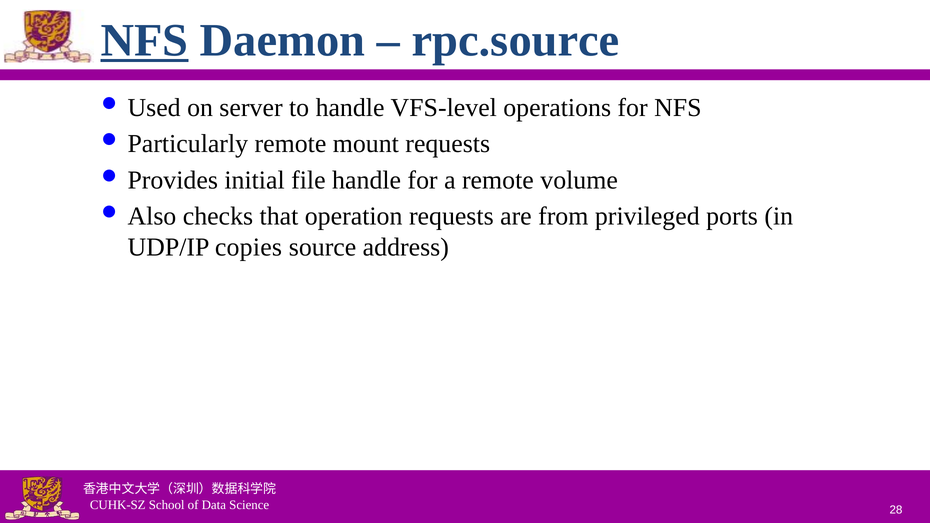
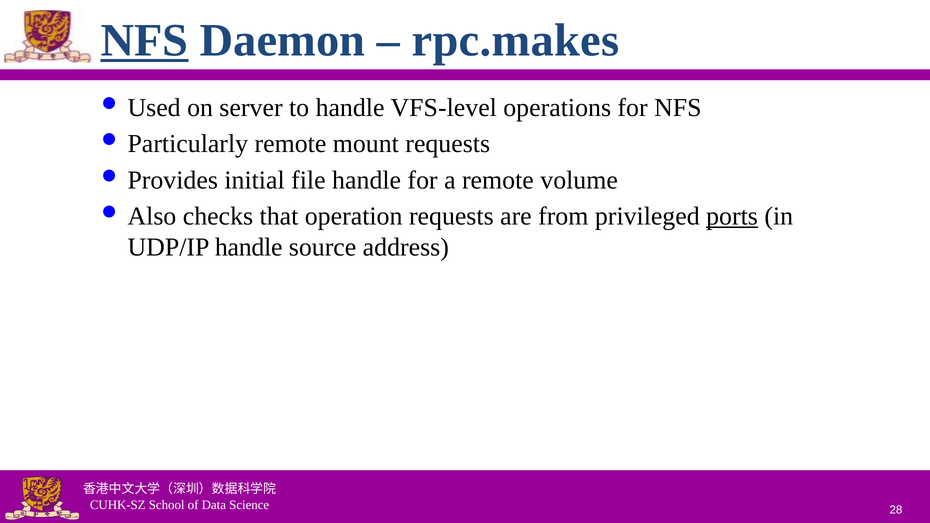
rpc.source: rpc.source -> rpc.makes (515, 41)
ports underline: none -> present (732, 216)
UDP/IP copies: copies -> handle (249, 247)
